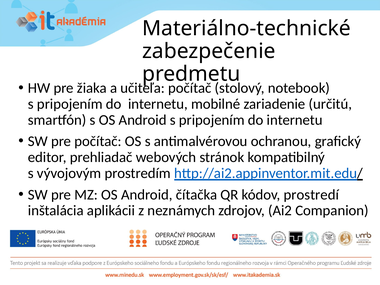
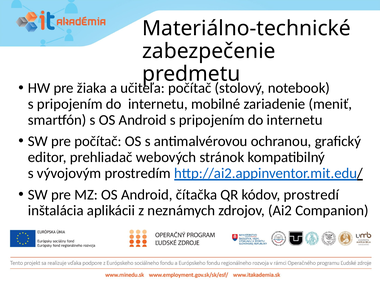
určitú: určitú -> meniť (330, 104)
